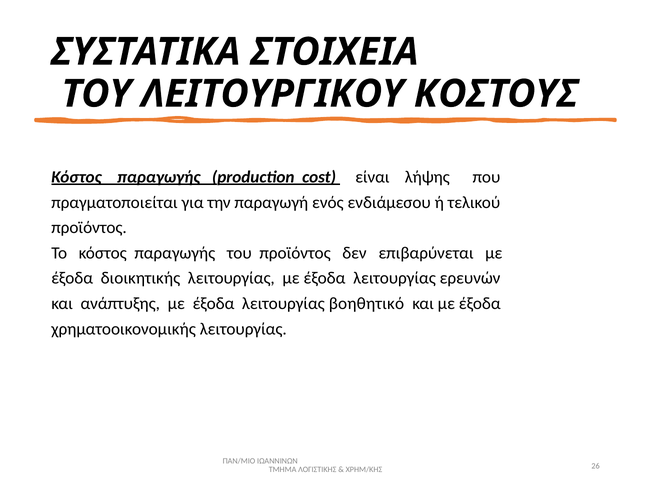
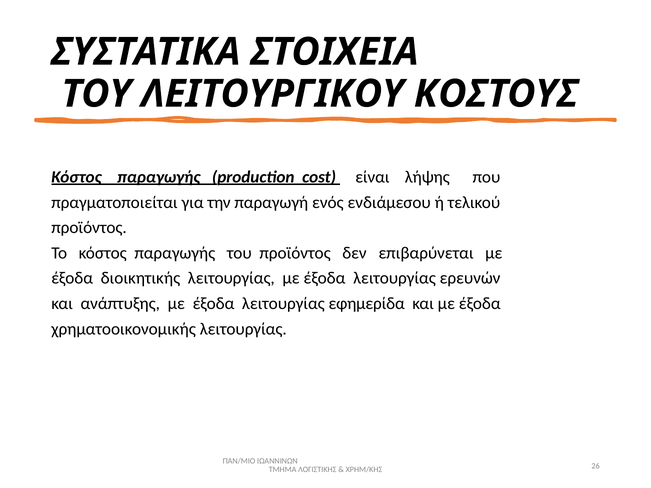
βοηθητικό: βοηθητικό -> εφημερίδα (367, 304)
